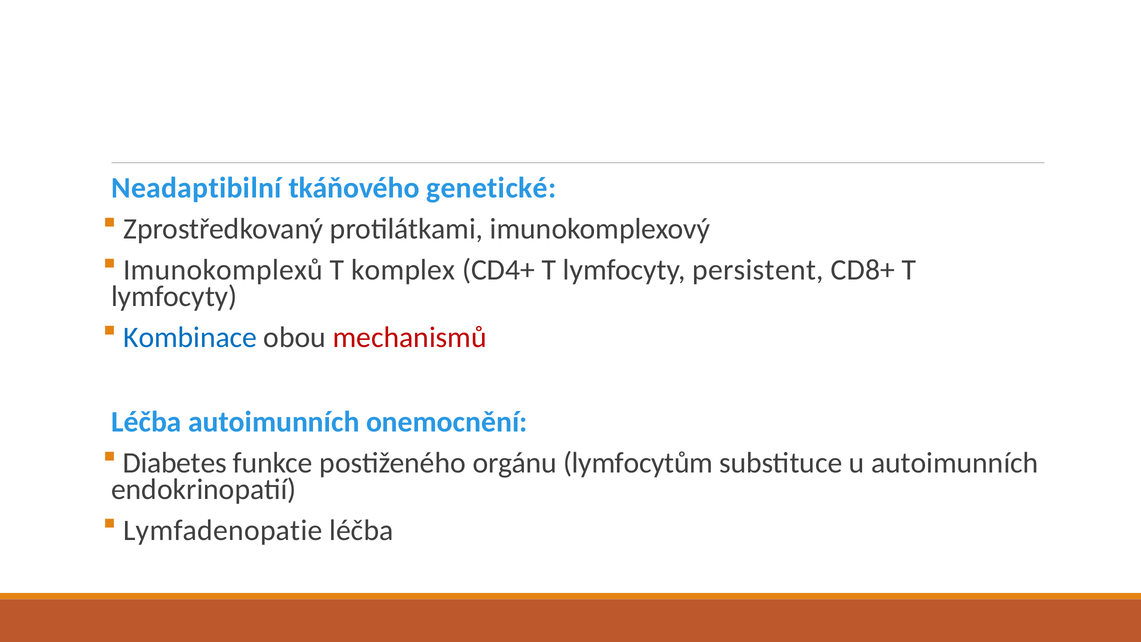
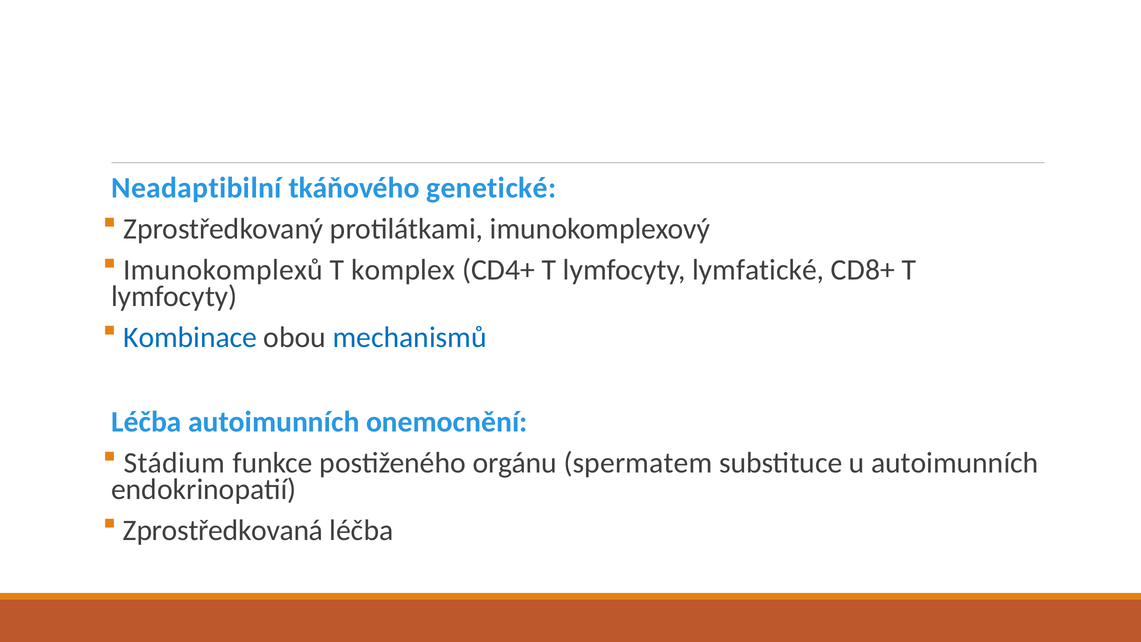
persistent: persistent -> lymfatické (758, 270)
mechanismů colour: red -> blue (410, 337)
Diabetes: Diabetes -> Stádium (174, 463)
lymfocytům: lymfocytům -> spermatem (638, 463)
Lymfadenopatie: Lymfadenopatie -> Zprostředkovaná (223, 530)
